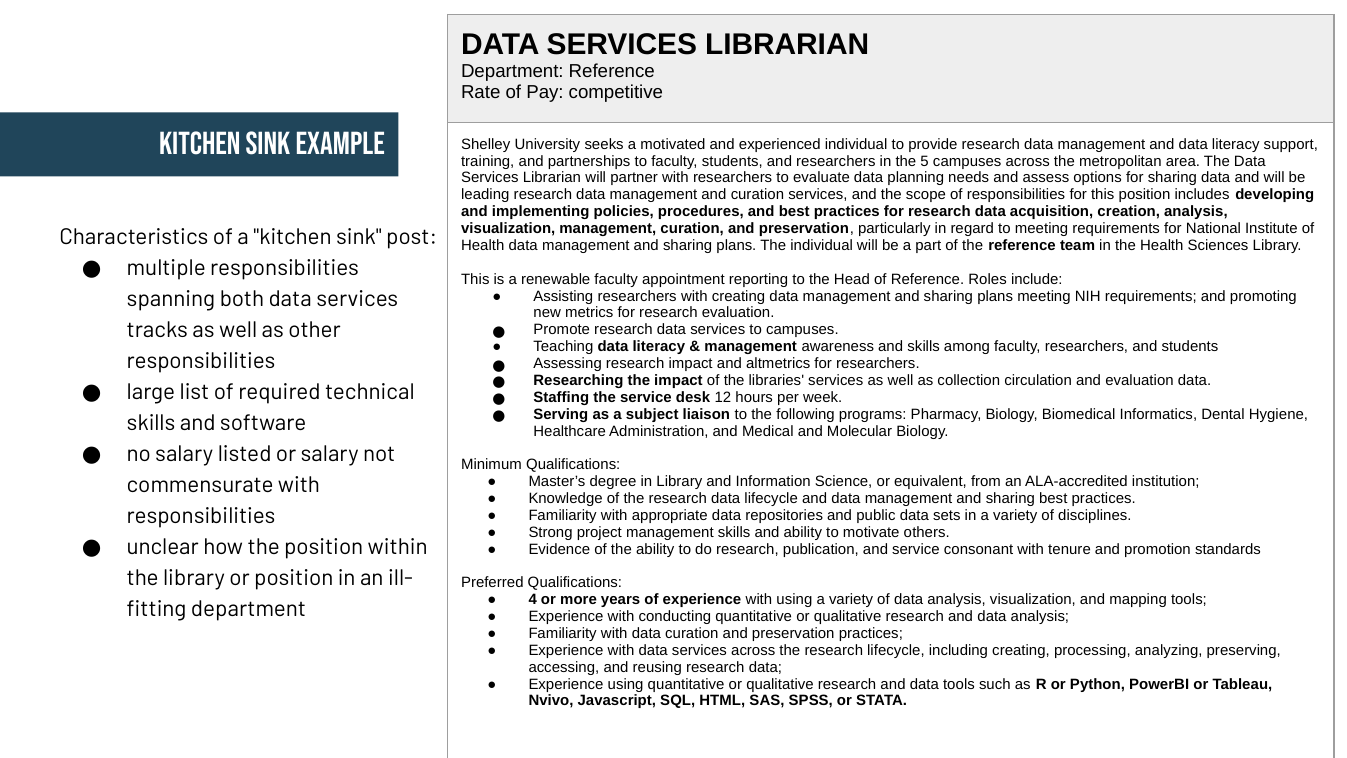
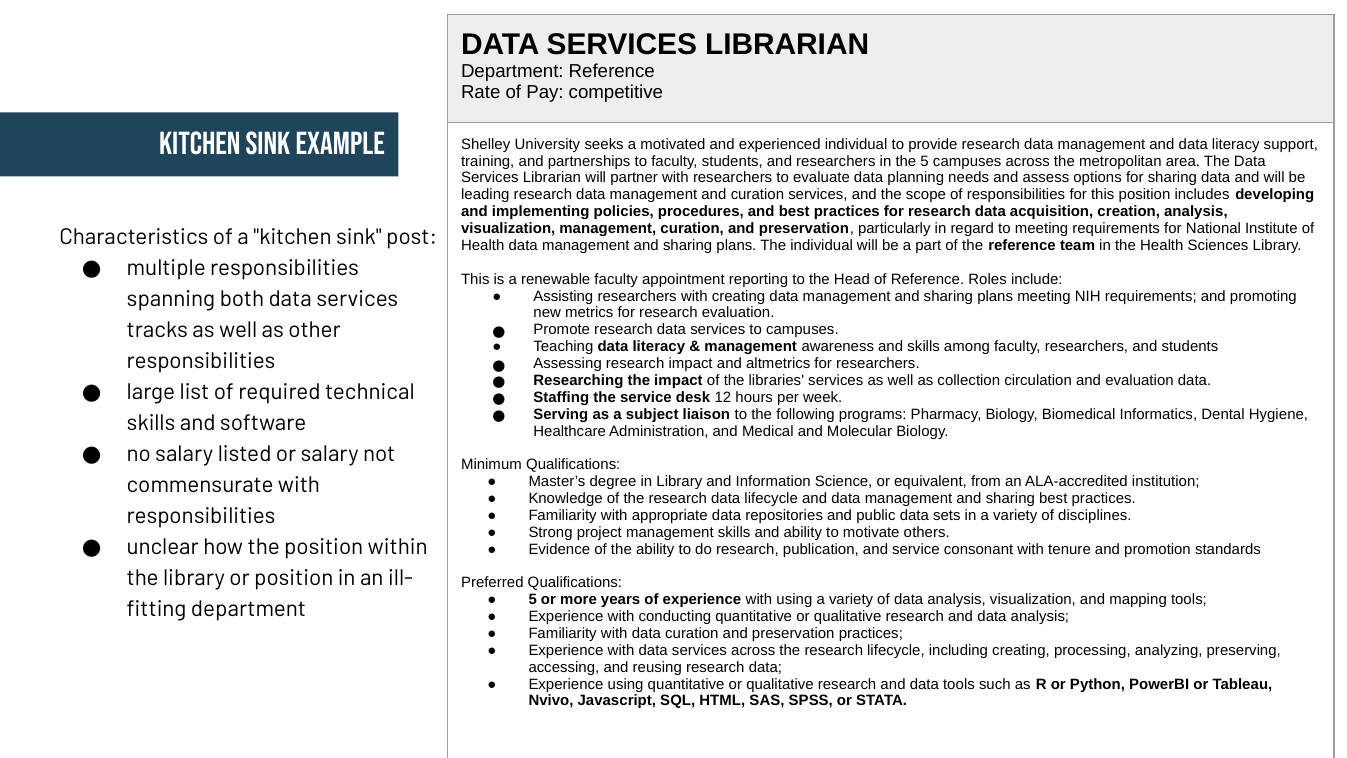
4: 4 -> 5 (533, 600)
